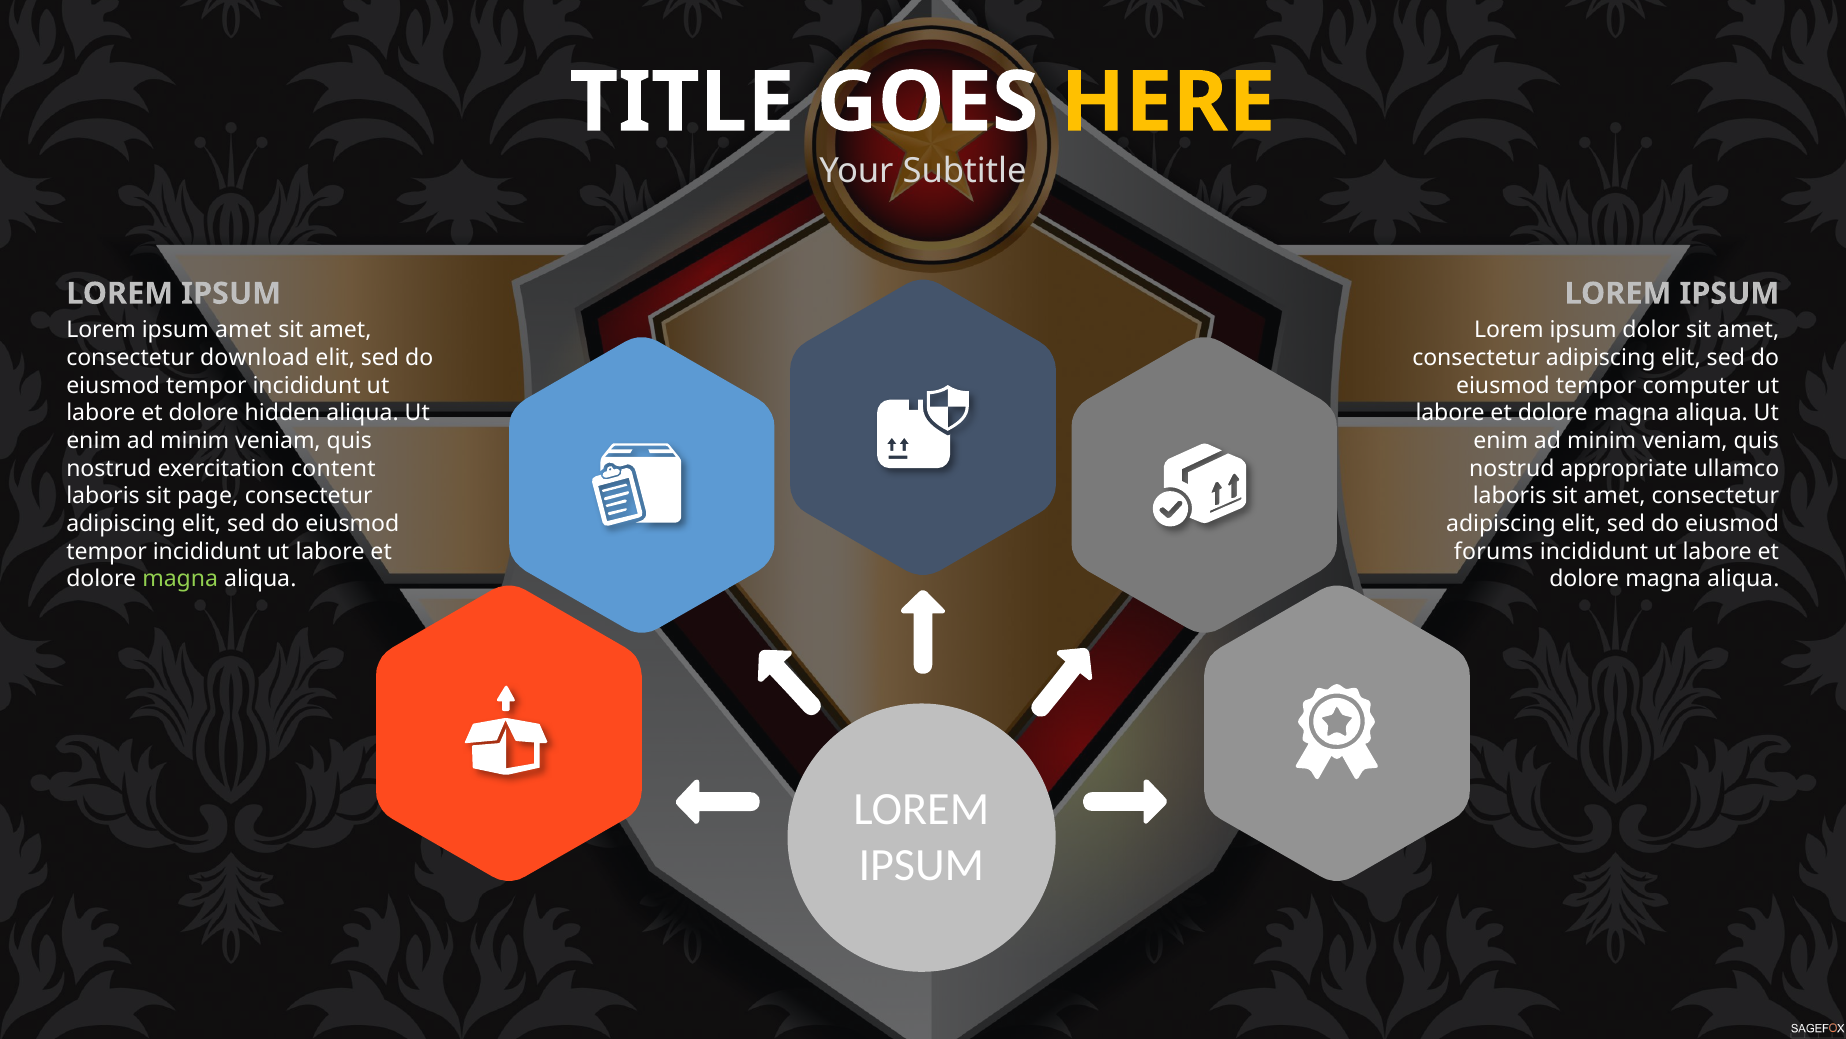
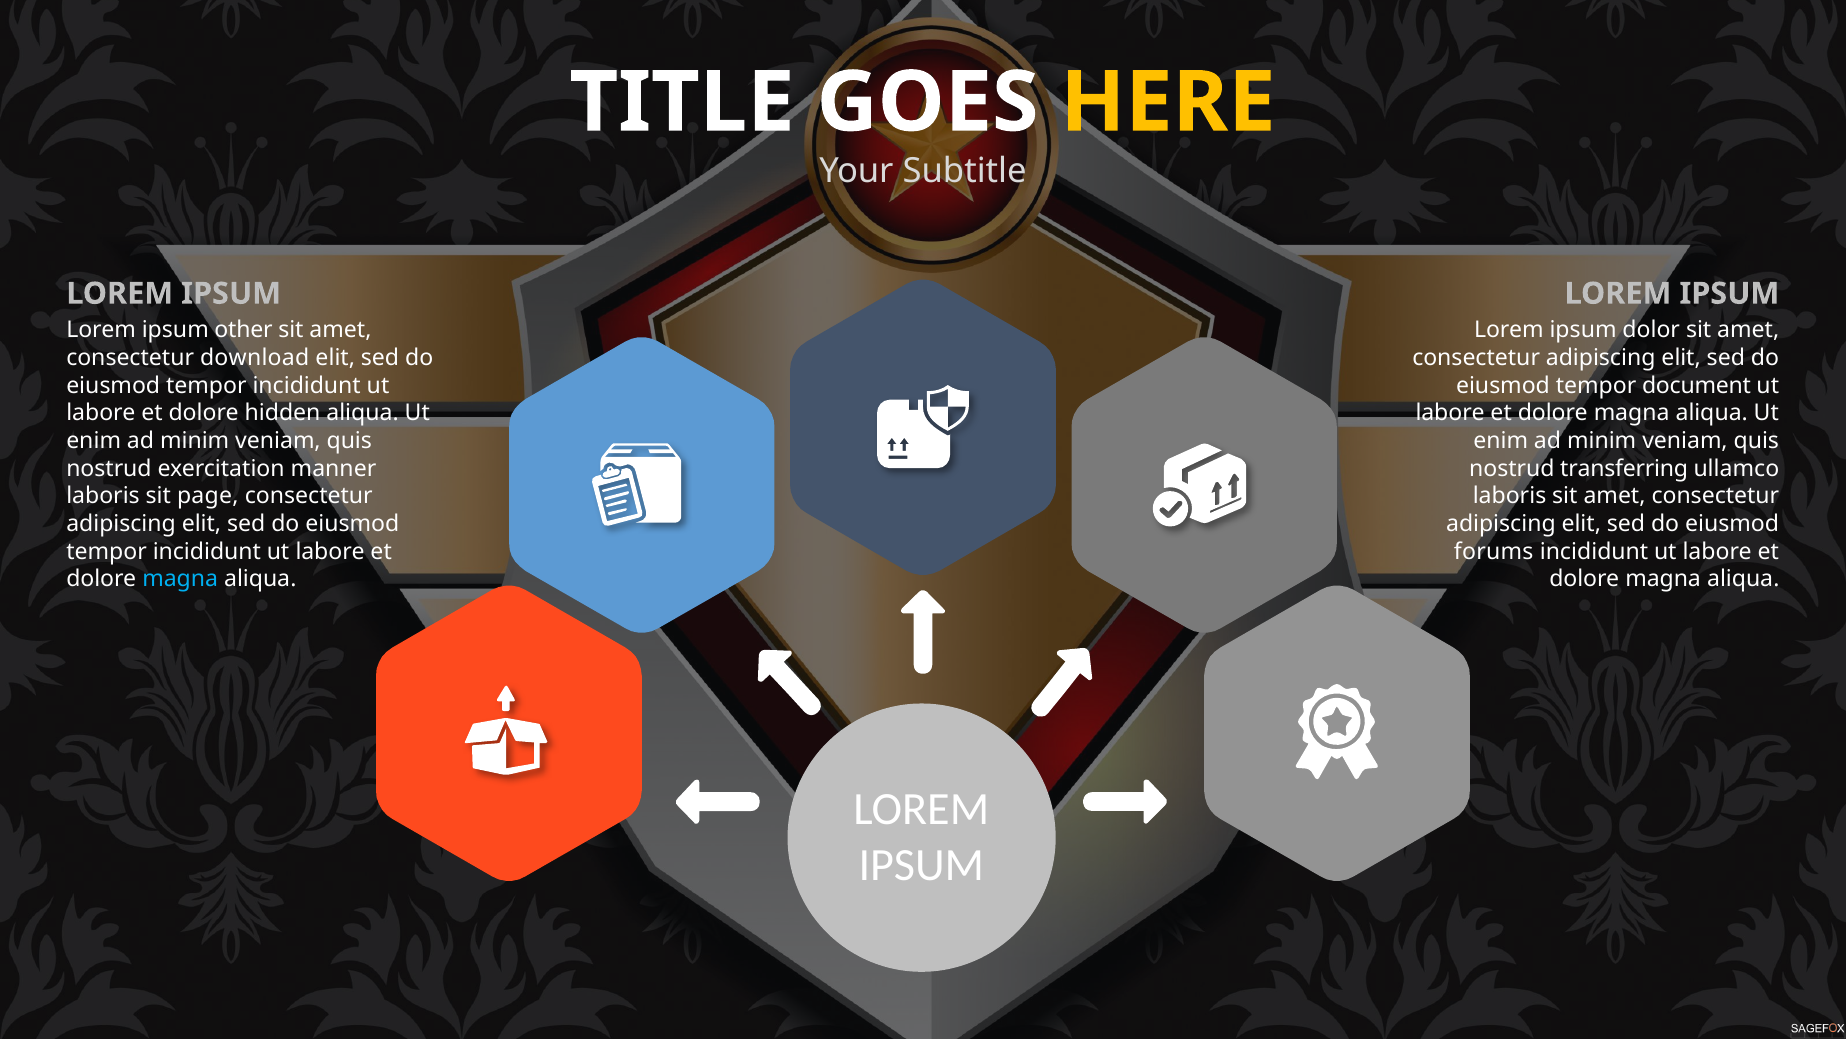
ipsum amet: amet -> other (244, 330)
computer: computer -> document (1697, 385)
content: content -> manner (333, 468)
appropriate: appropriate -> transferring (1624, 468)
magna colour: light green -> light blue (180, 579)
